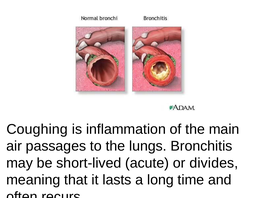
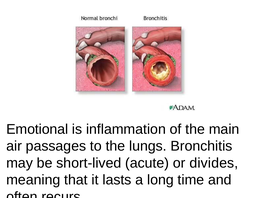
Coughing: Coughing -> Emotional (37, 129)
